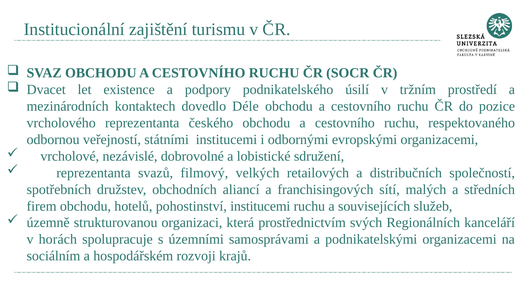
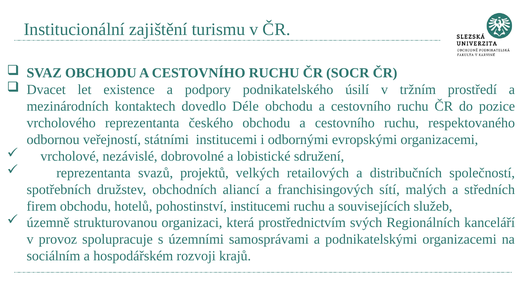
filmový: filmový -> projektů (204, 172)
horách: horách -> provoz (58, 239)
